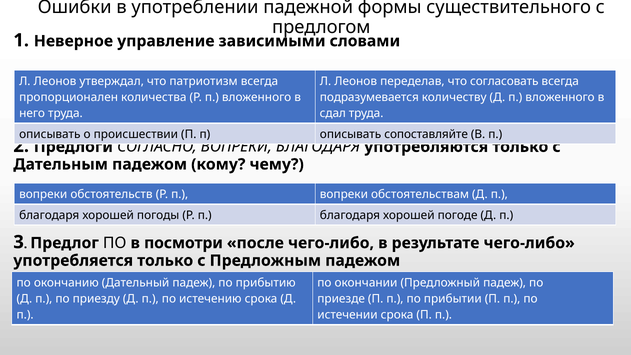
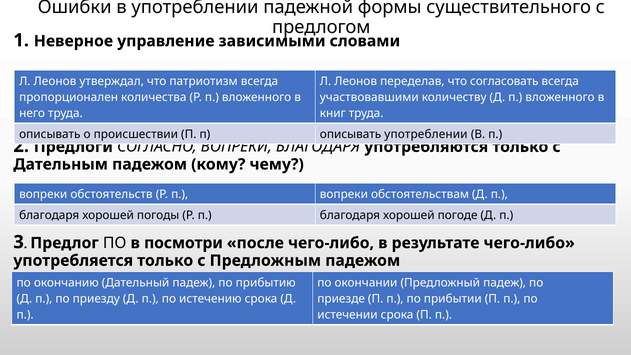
подразумевается: подразумевается -> участвовавшими (369, 97)
сдал: сдал -> книг (333, 113)
описывать сопоставляйте: сопоставляйте -> употреблении (426, 134)
